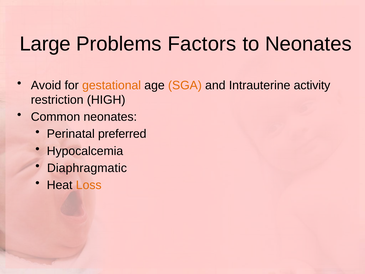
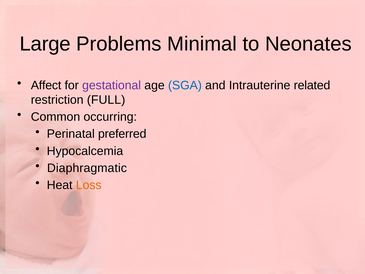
Factors: Factors -> Minimal (202, 44)
Avoid: Avoid -> Affect (46, 85)
gestational colour: orange -> purple (112, 85)
SGA colour: orange -> blue (185, 85)
activity: activity -> related (312, 85)
HIGH: HIGH -> FULL (106, 100)
Common neonates: neonates -> occurring (110, 117)
